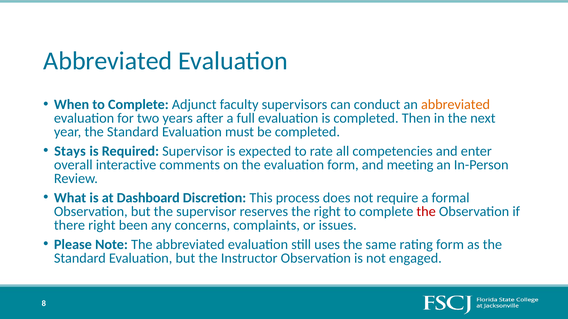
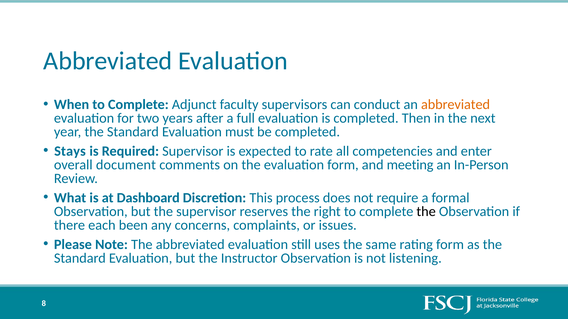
interactive: interactive -> document (126, 165)
the colour: red -> black (426, 212)
there right: right -> each (102, 226)
engaged: engaged -> listening (415, 259)
